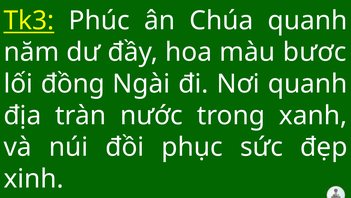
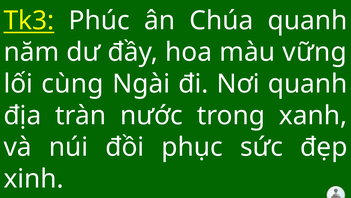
bươc: bươc -> vững (315, 52)
đồng: đồng -> cùng (73, 84)
